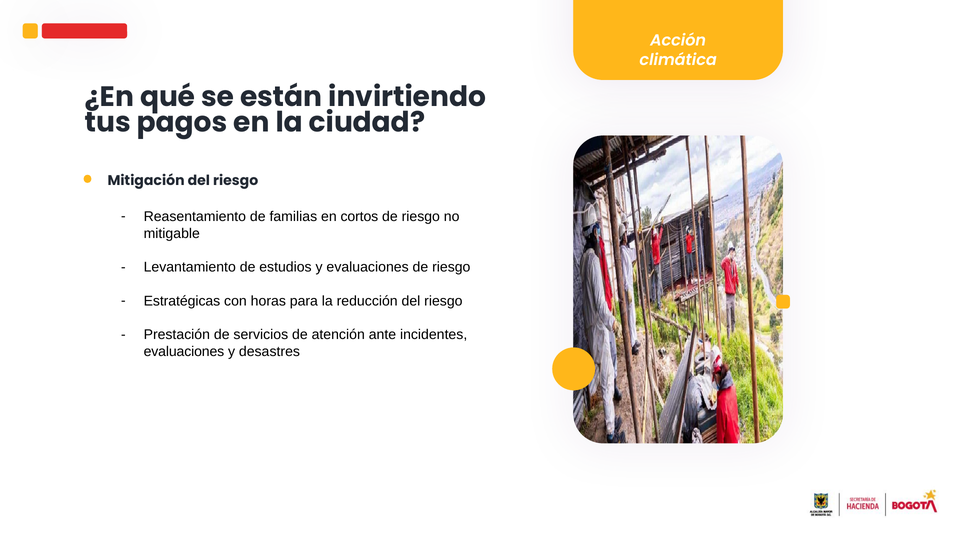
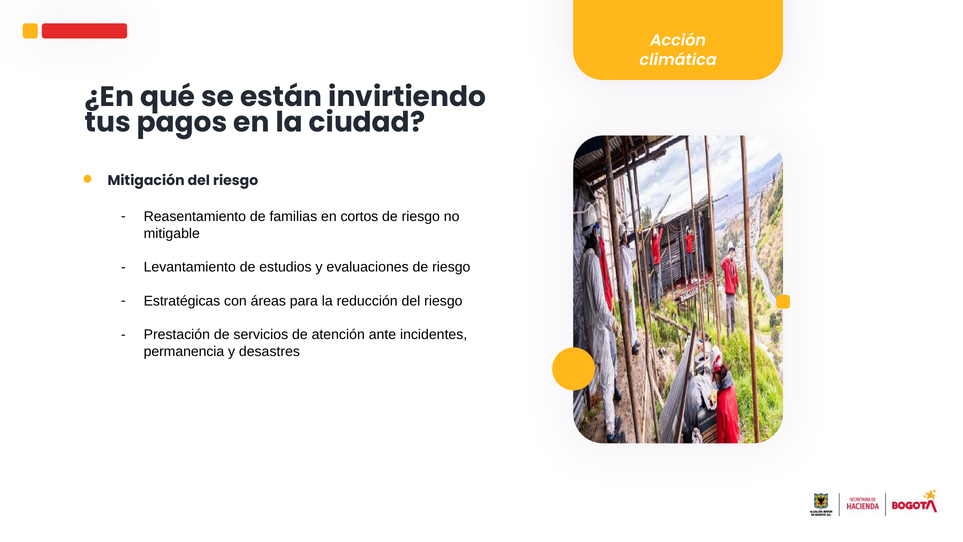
horas: horas -> áreas (268, 301)
evaluaciones: evaluaciones -> permanencia (184, 351)
